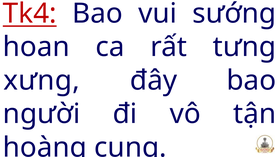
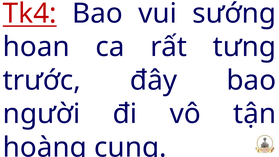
xưng: xưng -> trước (42, 80)
